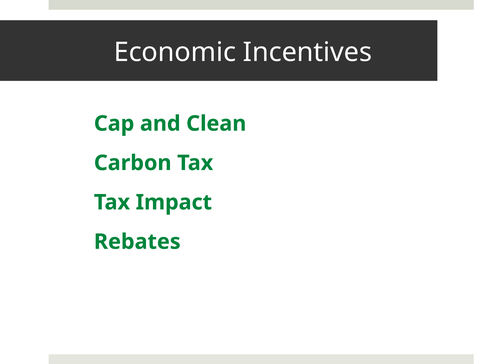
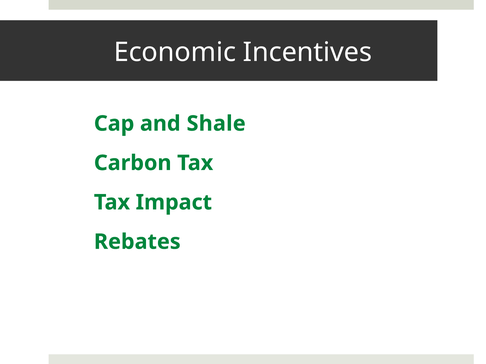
Clean: Clean -> Shale (216, 124)
